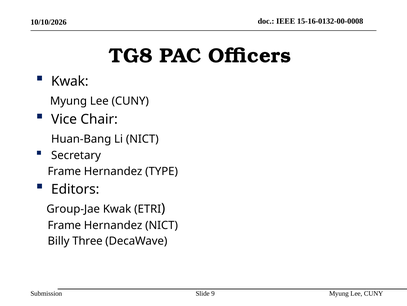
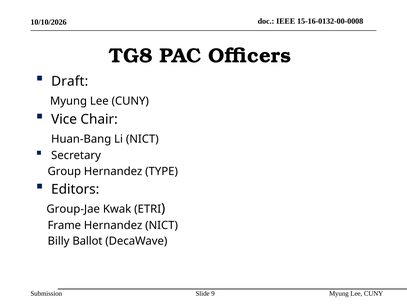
Kwak: Kwak -> Draft (70, 81)
Frame: Frame -> Group (64, 171)
Three: Three -> Ballot (87, 241)
